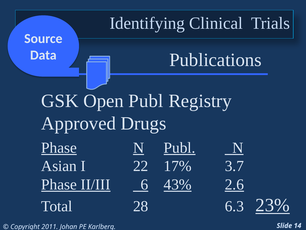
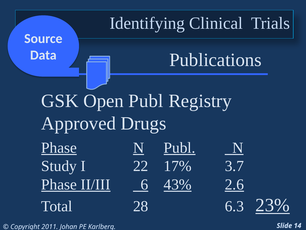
Asian: Asian -> Study (59, 166)
